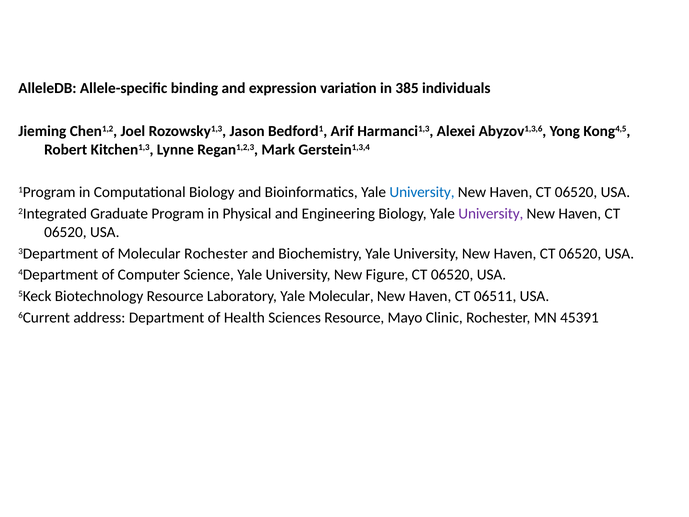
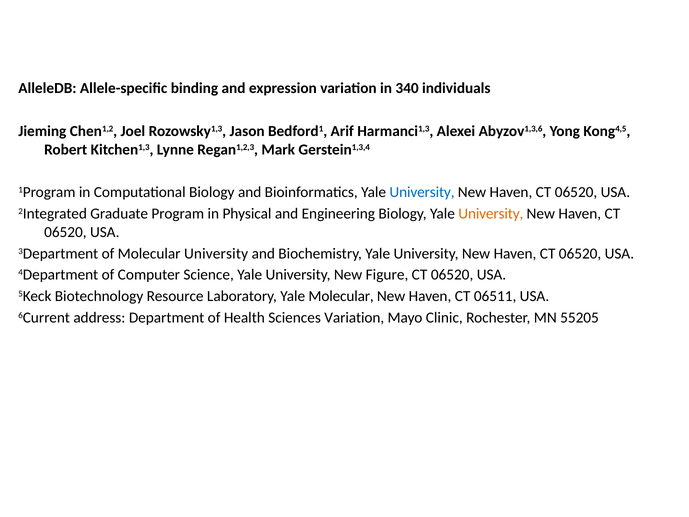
385: 385 -> 340 (407, 88)
University colour: purple -> orange (491, 214)
Molecular Rochester: Rochester -> University (216, 253)
Sciences Resource: Resource -> Variation (354, 318)
45391: 45391 -> 55205 (580, 318)
